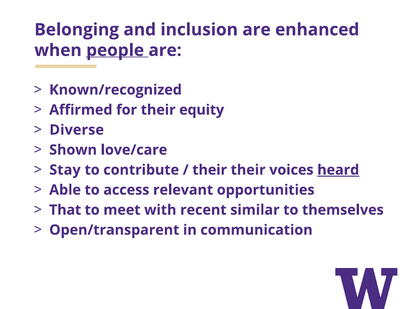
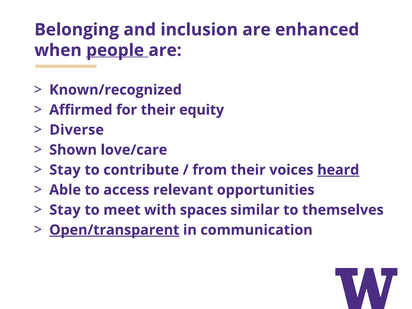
their: their -> from (210, 170)
That: That -> Stay (65, 210)
recent: recent -> spaces (203, 210)
Open/transparent underline: none -> present (114, 230)
